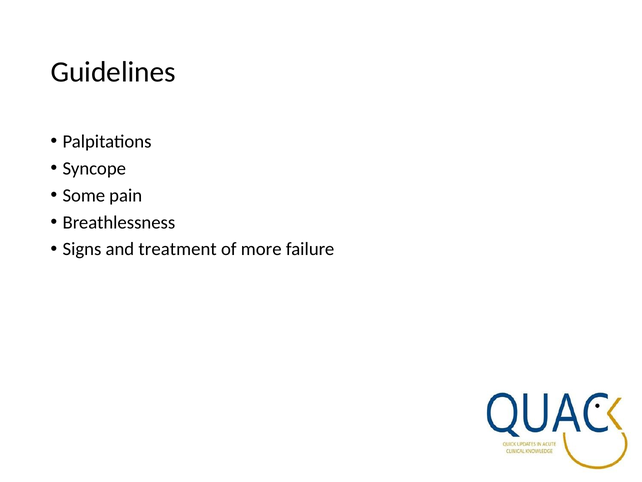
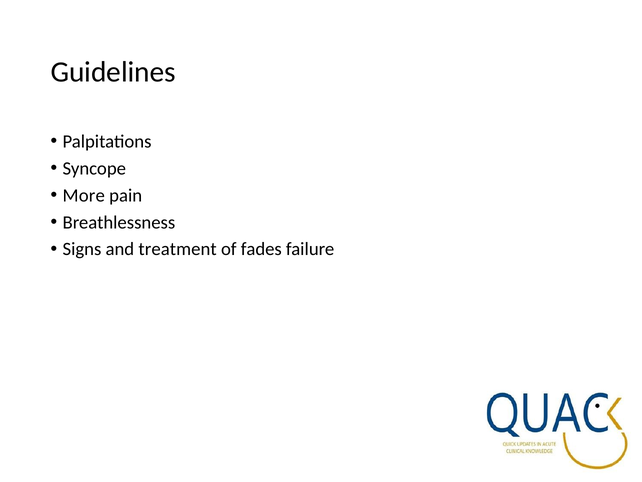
Some: Some -> More (84, 195)
more: more -> fades (261, 249)
